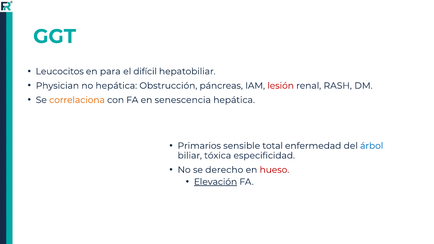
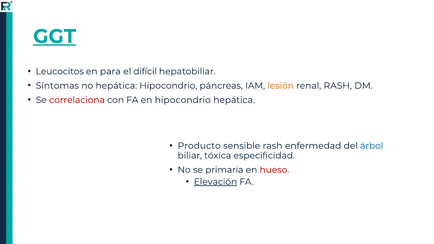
GGT underline: none -> present (55, 36)
Physician: Physician -> Síntomas (57, 86)
hepática Obstrucción: Obstrucción -> Hipocondrio (168, 86)
lesión colour: red -> orange (281, 86)
correlaciona colour: orange -> red (77, 100)
en senescencia: senescencia -> hipocondrio (183, 100)
Primarios: Primarios -> Producto (199, 146)
sensible total: total -> rash (273, 146)
derecho: derecho -> primaria (224, 170)
